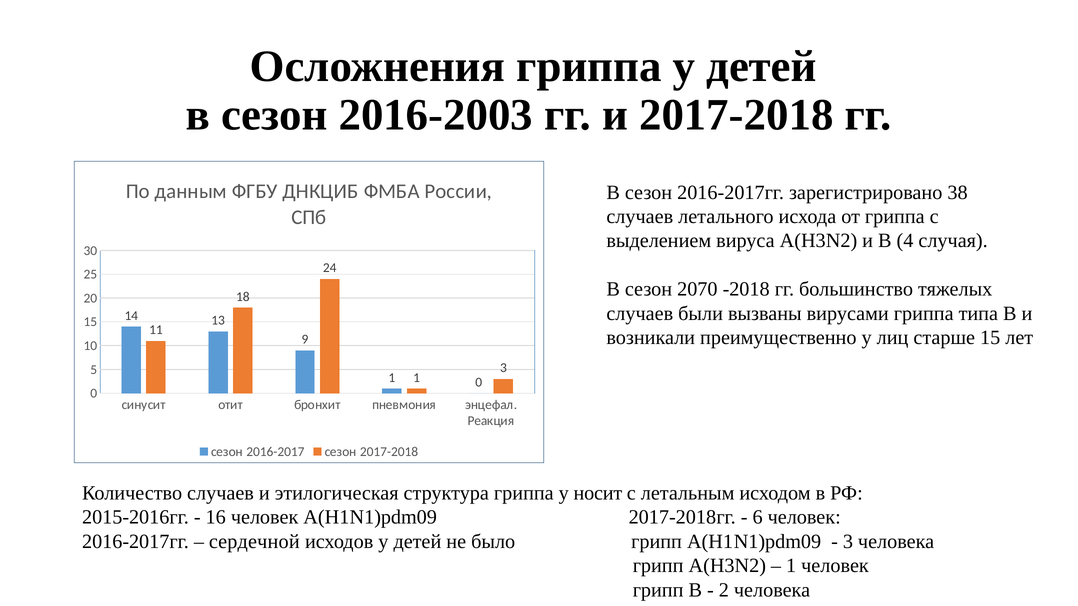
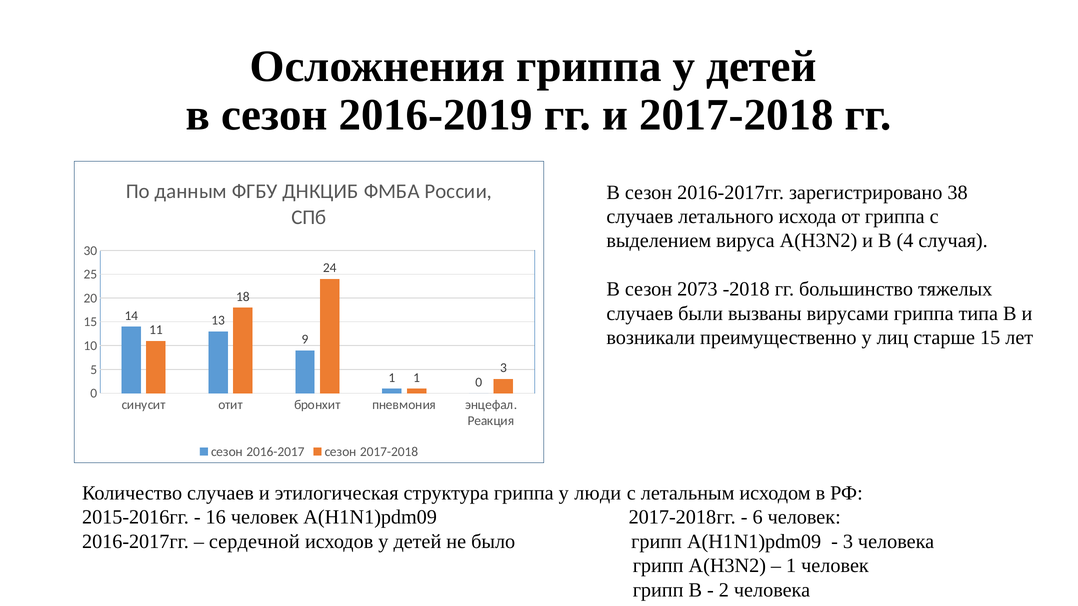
2016-2003: 2016-2003 -> 2016-2019 (436, 115)
2070: 2070 -> 2073 (697, 289)
носит: носит -> люди (598, 493)
